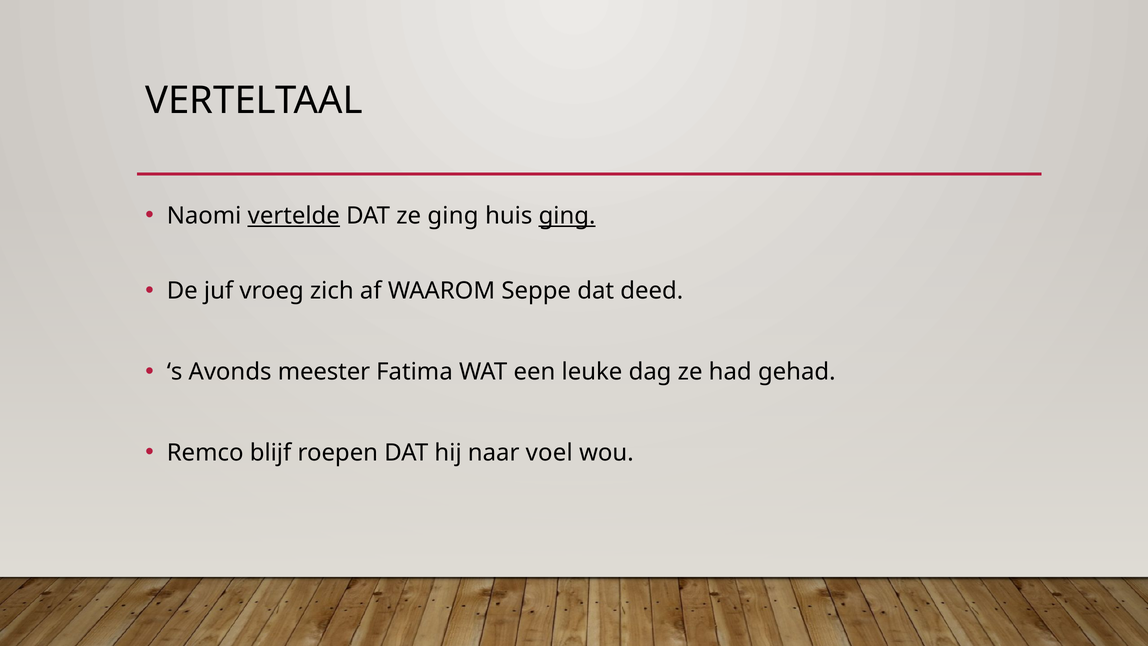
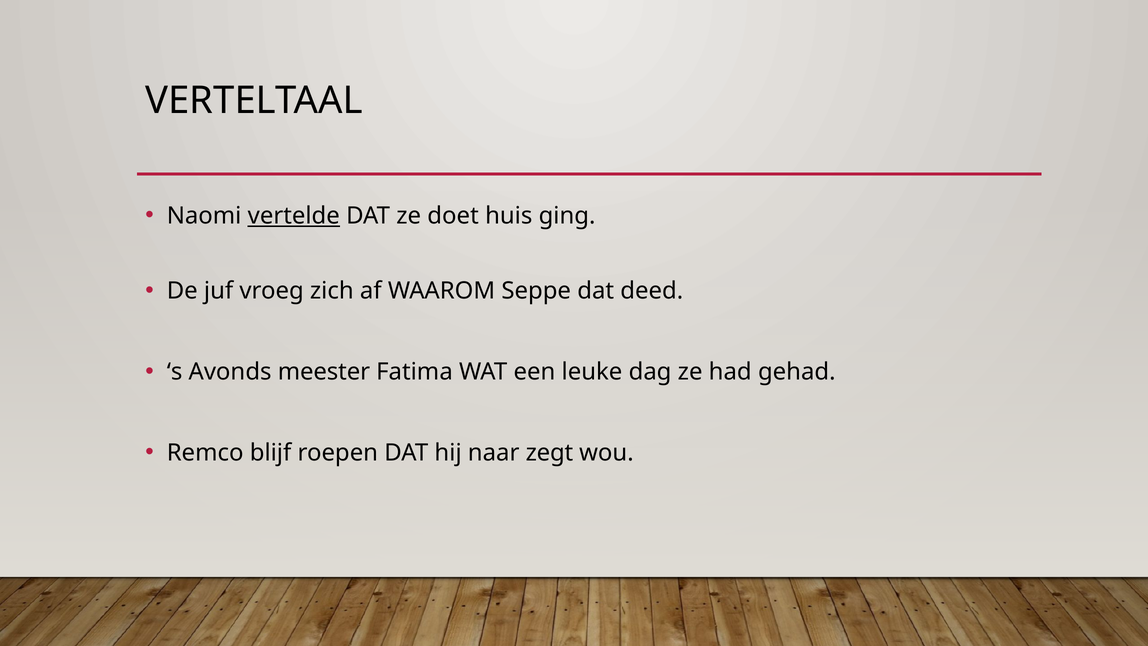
ze ging: ging -> doet (453, 216)
ging underline: present -> none (567, 216)
voel: voel -> zegt (549, 453)
